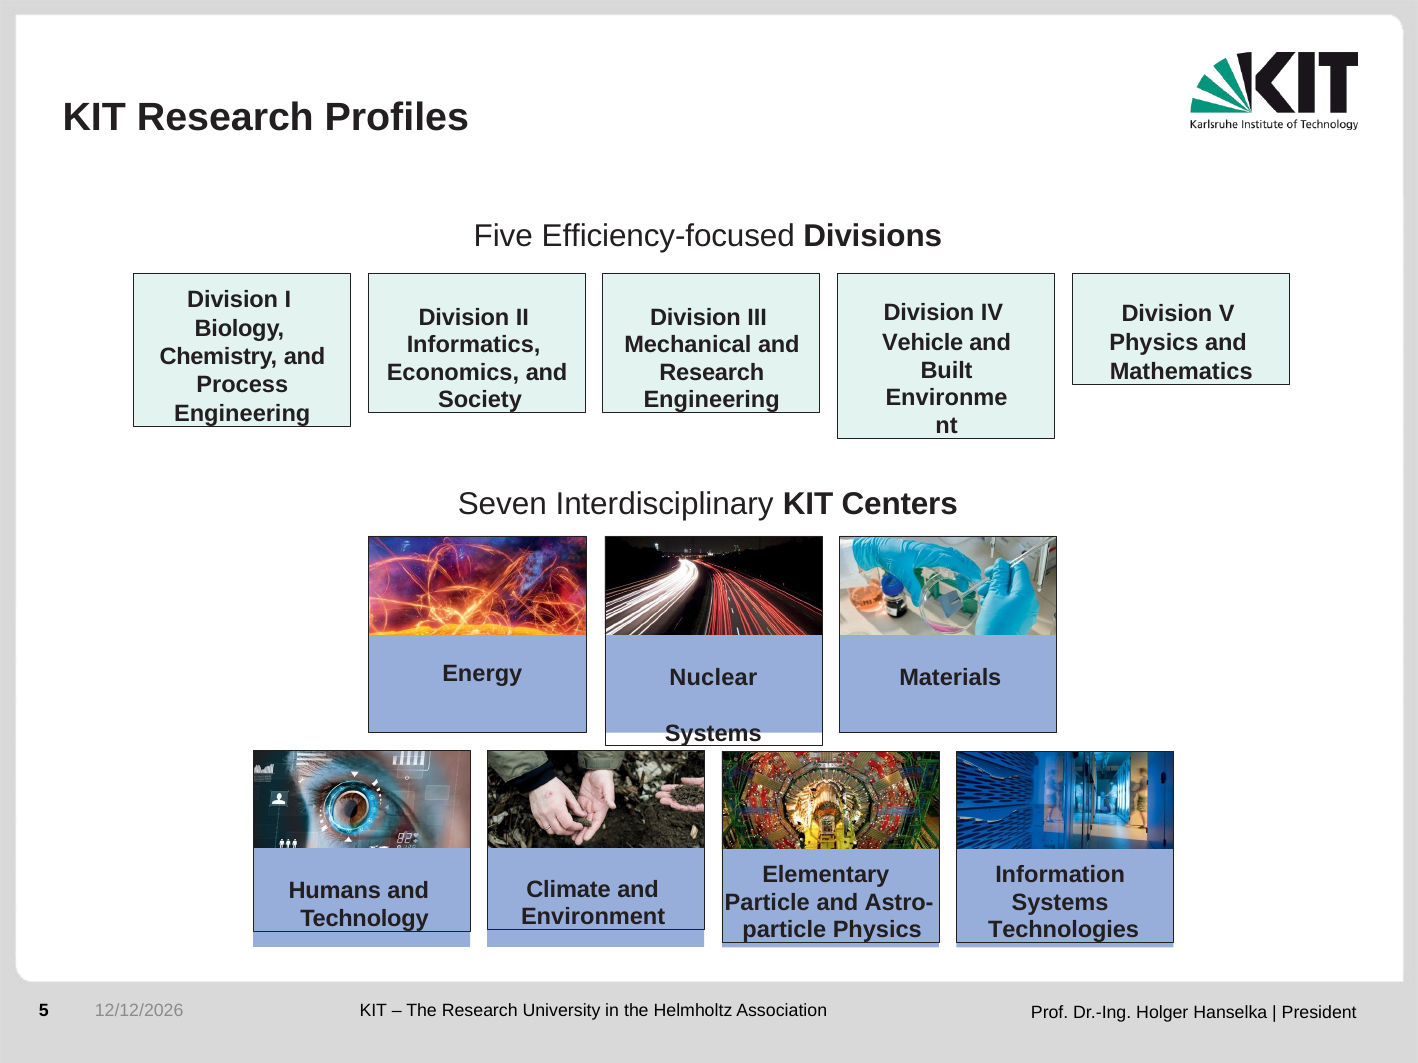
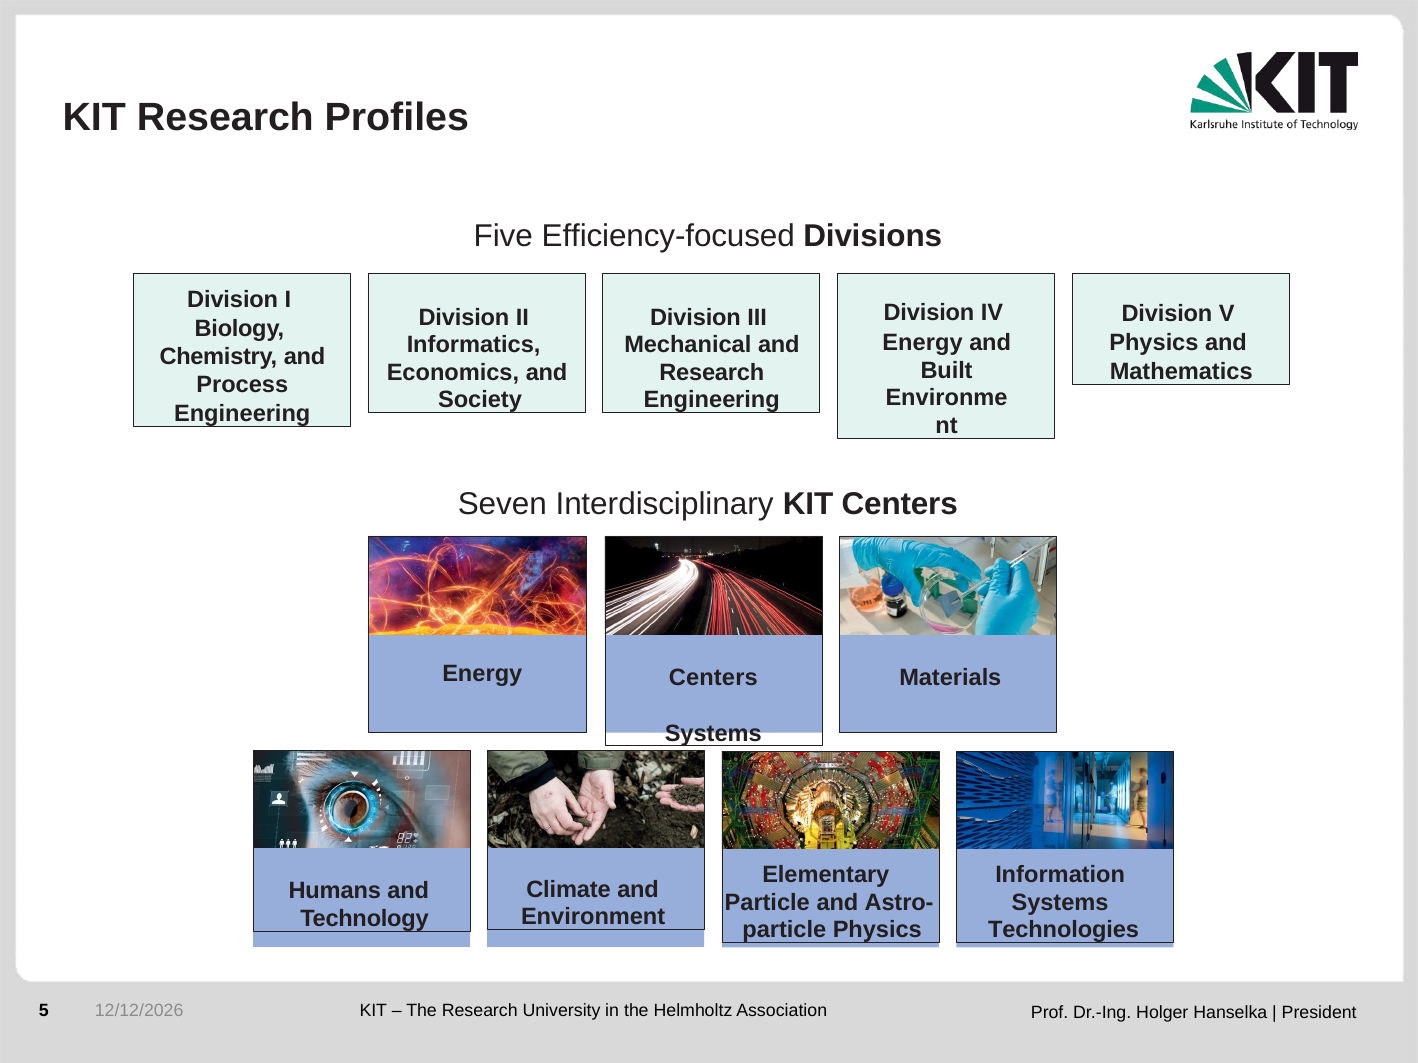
Vehicle: Vehicle -> Energy (923, 343)
Energy Nuclear: Nuclear -> Centers (713, 678)
